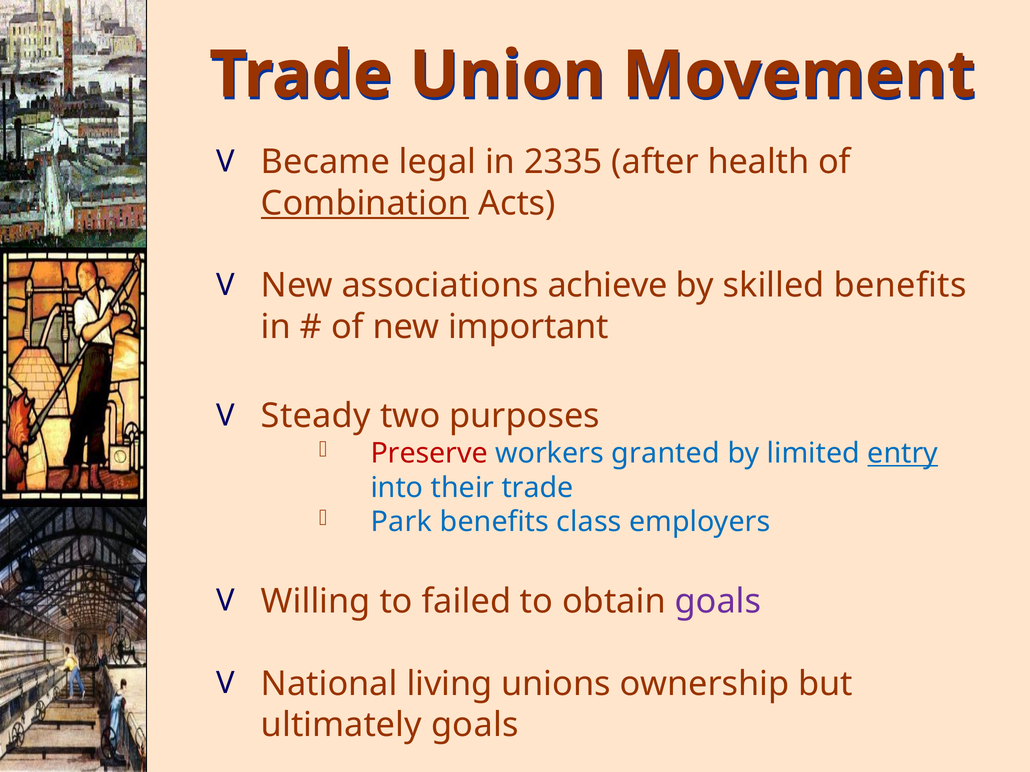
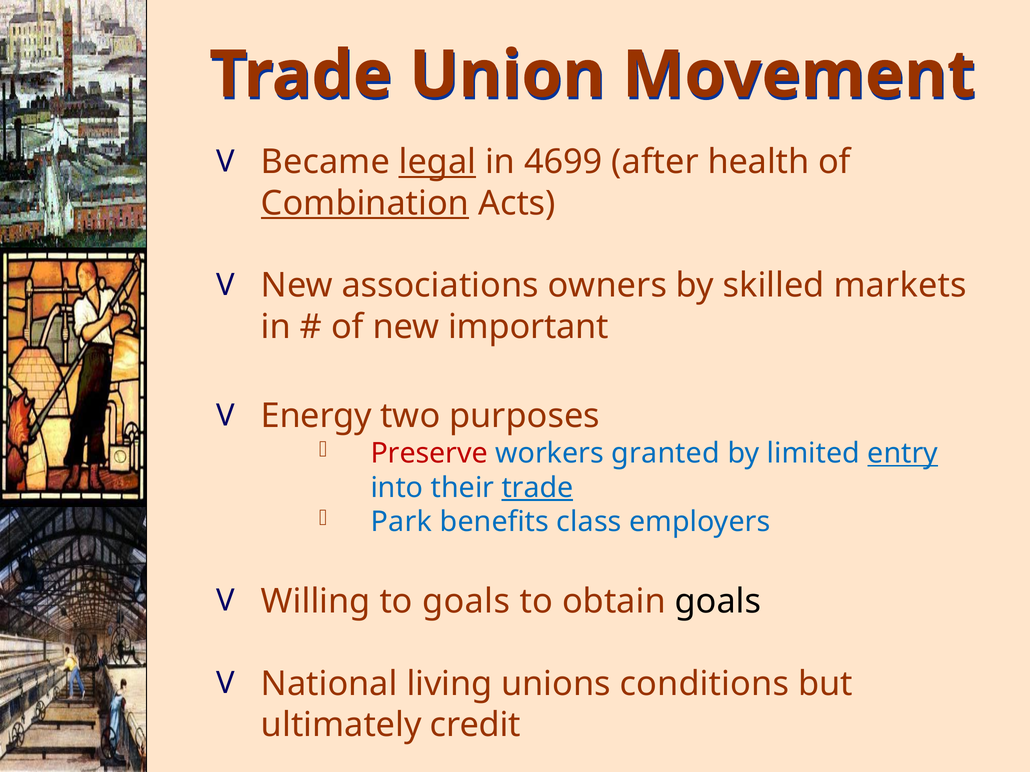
legal underline: none -> present (437, 162)
2335: 2335 -> 4699 (563, 162)
achieve: achieve -> owners (607, 286)
skilled benefits: benefits -> markets (900, 286)
Steady: Steady -> Energy (316, 416)
trade underline: none -> present (538, 488)
to failed: failed -> goals (466, 602)
goals colour: purple -> black (718, 602)
ownership: ownership -> conditions (704, 684)
ultimately goals: goals -> credit (475, 725)
